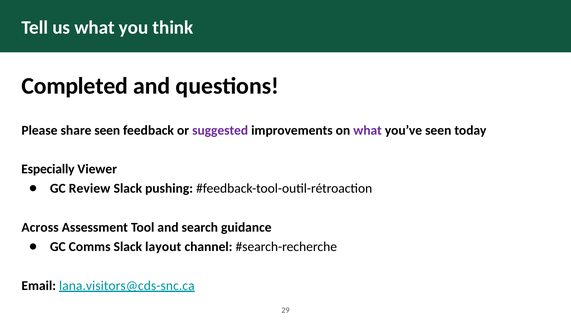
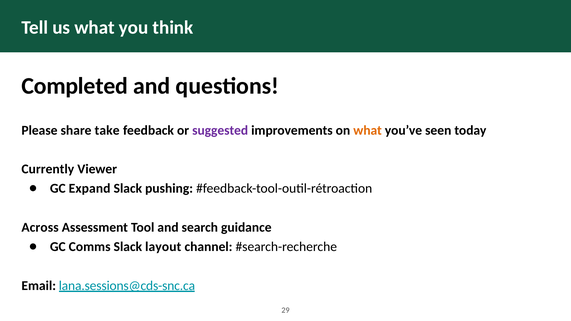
share seen: seen -> take (107, 130)
what colour: purple -> orange (368, 130)
Especially: Especially -> Currently (48, 169)
Review: Review -> Expand (90, 189)
lana.visitors@cds-snc.ca: lana.visitors@cds-snc.ca -> lana.sessions@cds-snc.ca (127, 286)
